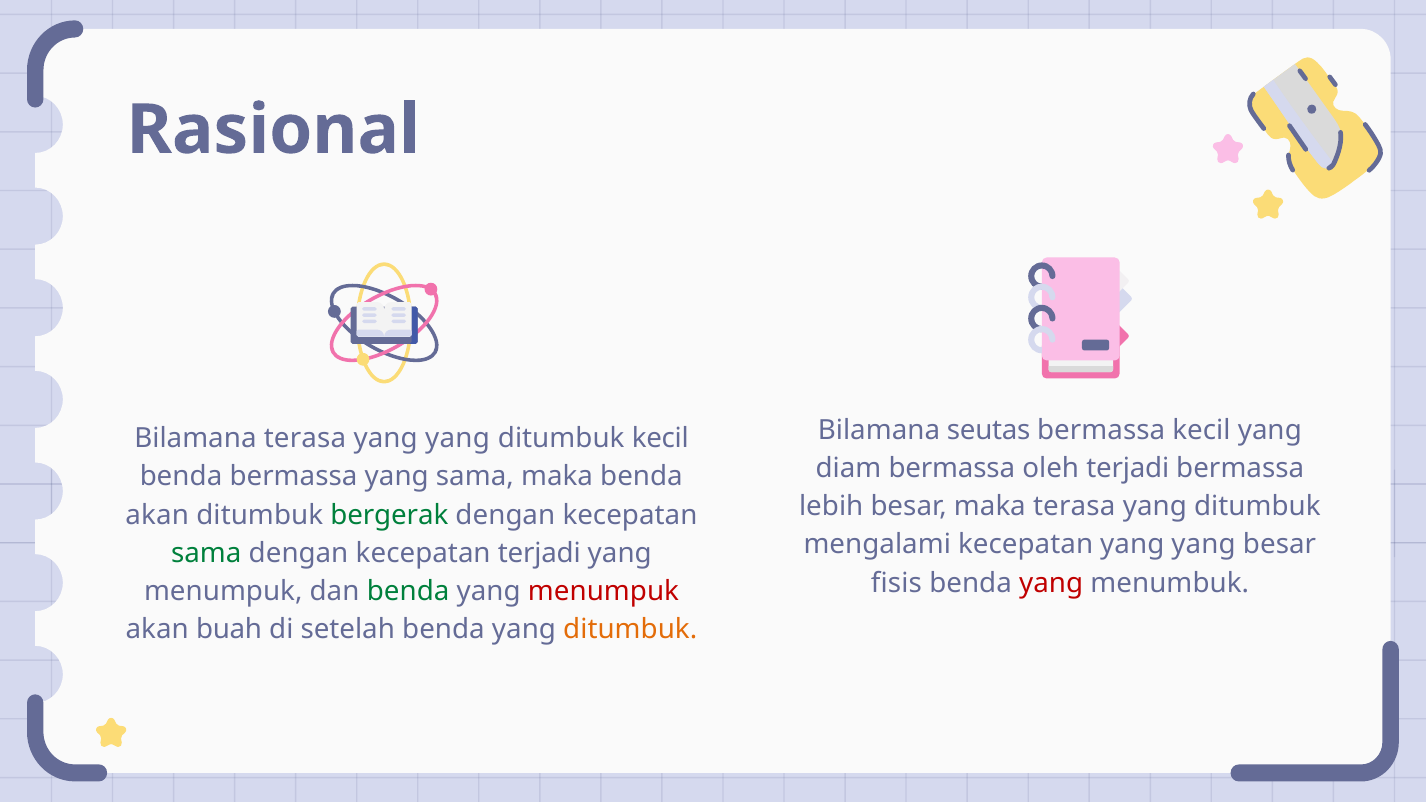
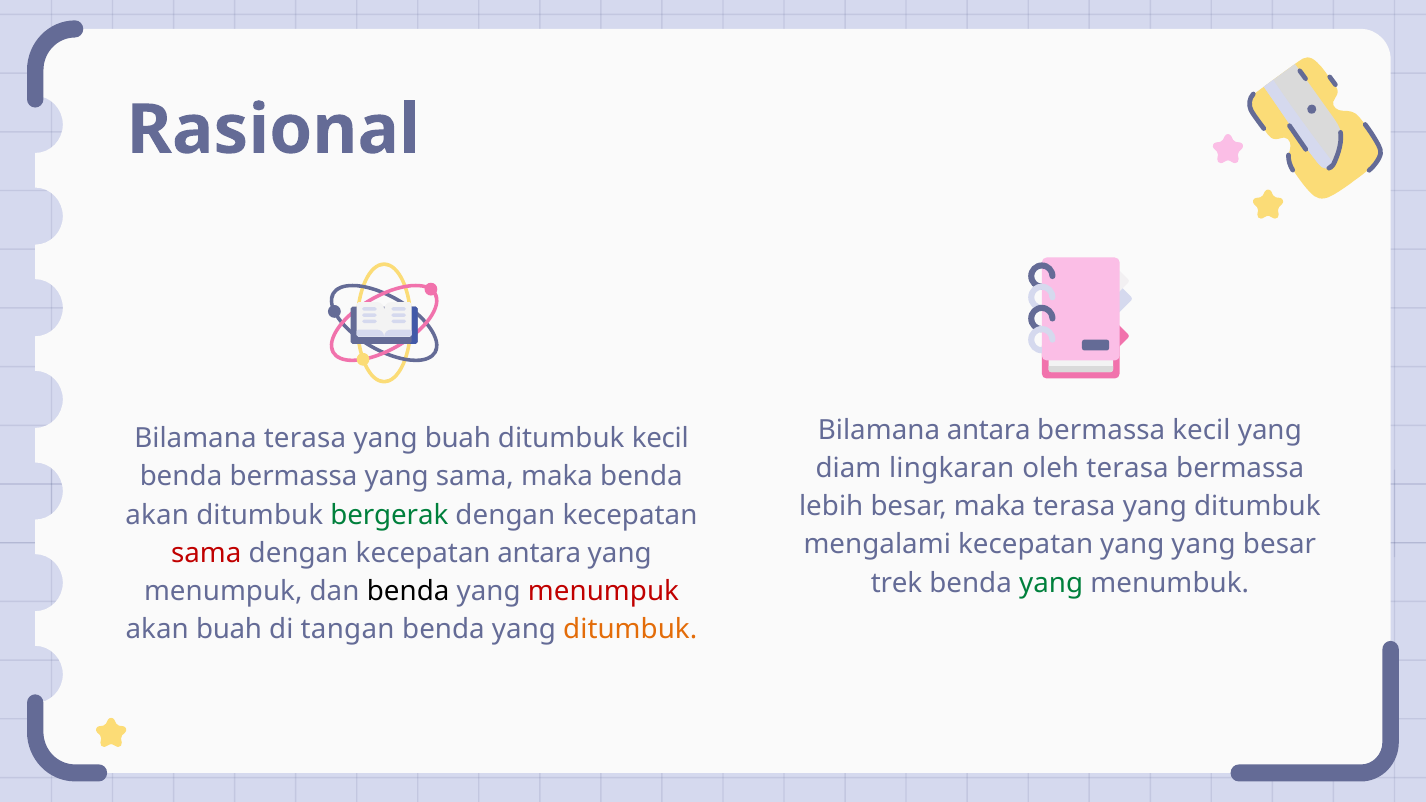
Bilamana seutas: seutas -> antara (989, 430)
yang: yang -> buah (458, 439)
diam bermassa: bermassa -> lingkaran (952, 468)
oleh terjadi: terjadi -> terasa (1128, 468)
sama colour: green -> red (206, 553)
kecepatan terjadi: terjadi -> antara (539, 553)
fisis: fisis -> trek (897, 583)
yang colour: red -> green (1051, 583)
benda colour: green -> black (408, 592)
setelah: setelah -> tangan (348, 630)
